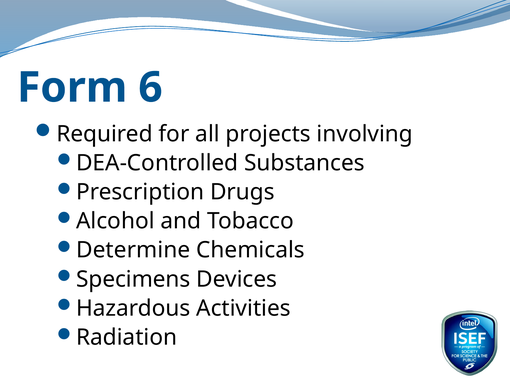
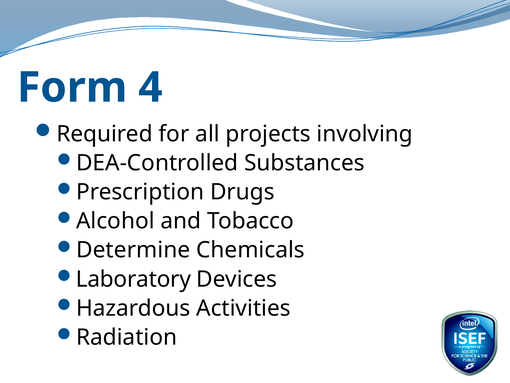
6: 6 -> 4 (150, 87)
Specimens: Specimens -> Laboratory (133, 279)
